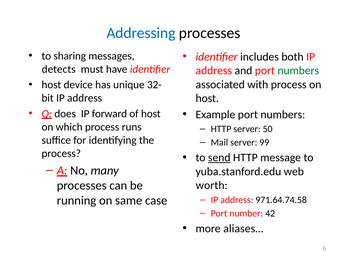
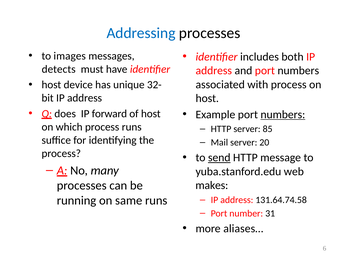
sharing: sharing -> images (70, 56)
numbers colour: green -> black (298, 71)
numbers underline: none -> present (283, 115)
50: 50 -> 85 (268, 129)
99: 99 -> 20 (264, 143)
worth: worth -> makes (212, 186)
971.64.74.58: 971.64.74.58 -> 131.64.74.58 (281, 200)
same case: case -> runs (156, 201)
42: 42 -> 31 (270, 214)
